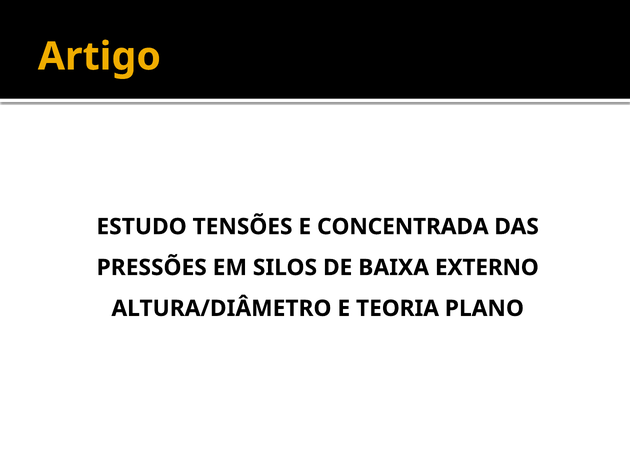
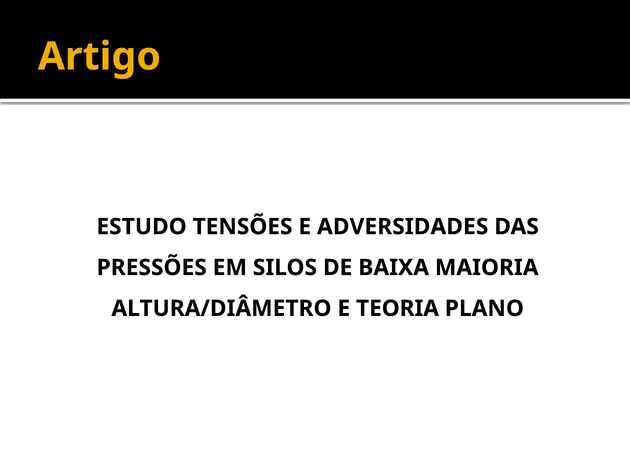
CONCENTRADA: CONCENTRADA -> ADVERSIDADES (403, 227)
EXTERNO: EXTERNO -> MAIORIA (487, 268)
